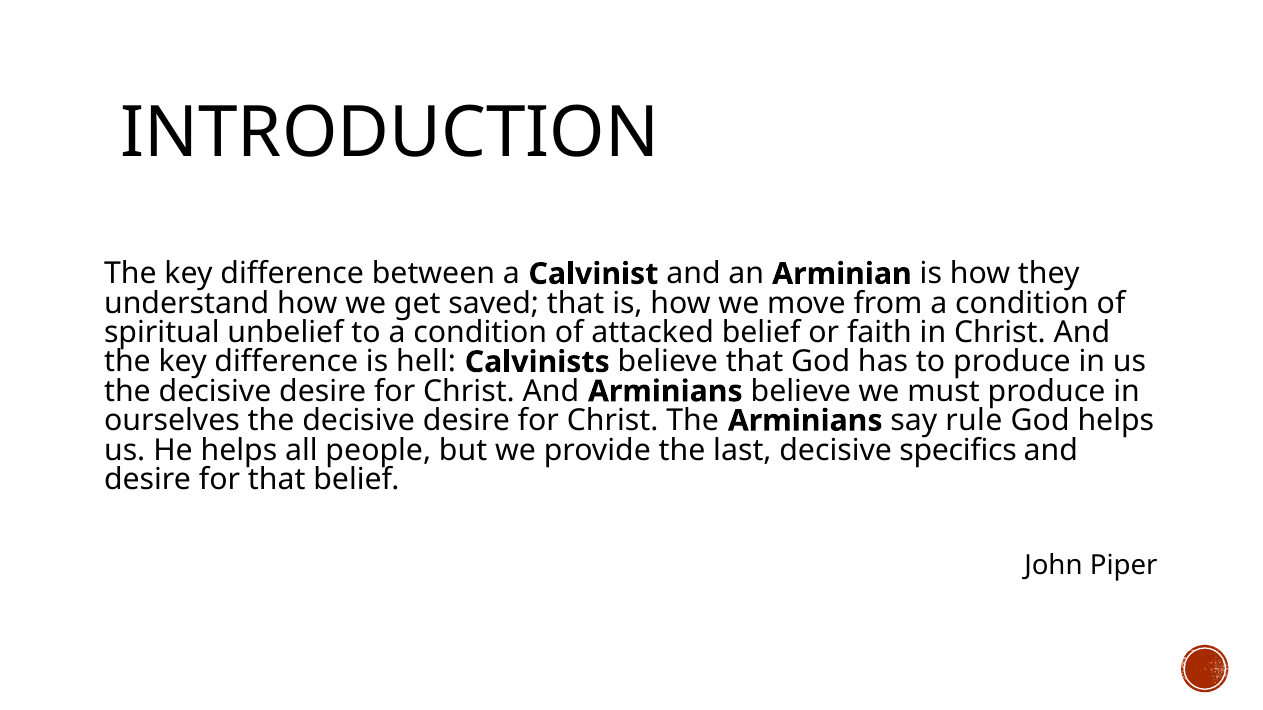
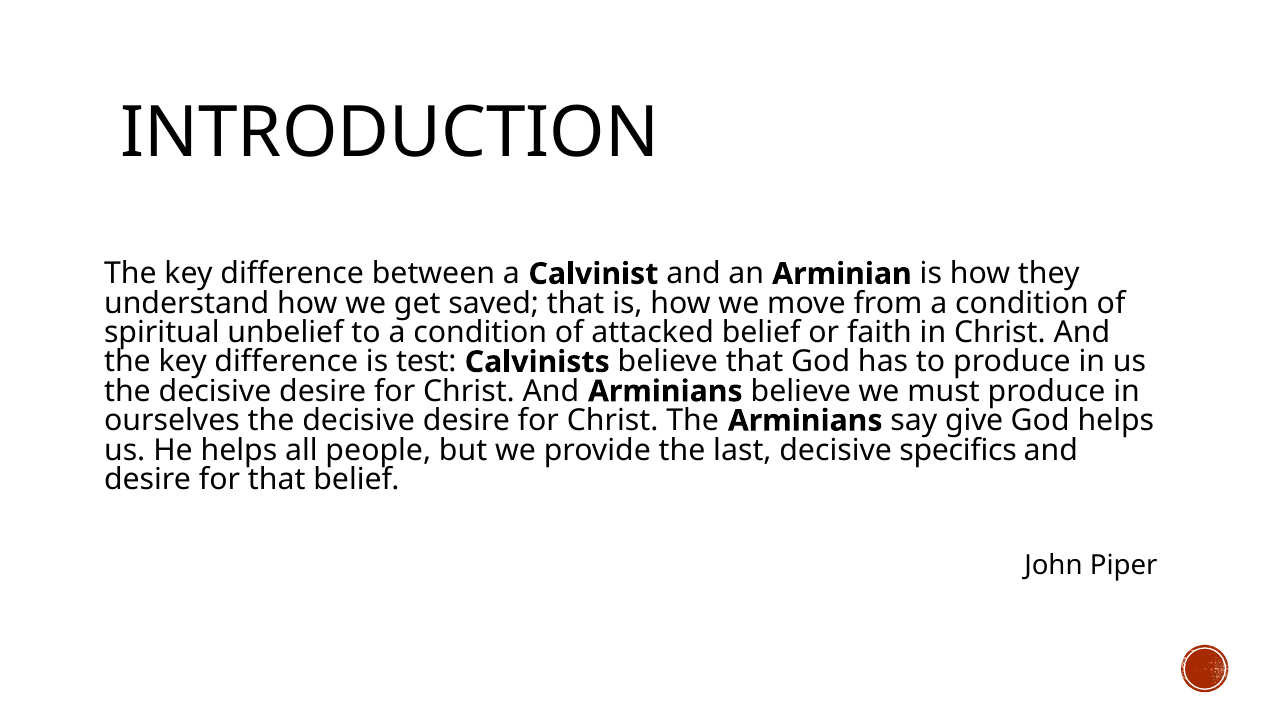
hell: hell -> test (426, 362)
rule: rule -> give (974, 421)
